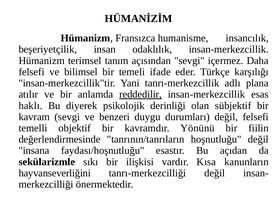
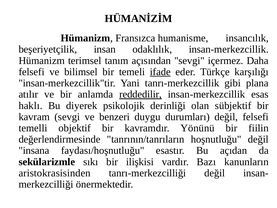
ifade underline: none -> present (160, 72)
adlı: adlı -> gibi (233, 83)
Kısa: Kısa -> Bazı (206, 162)
hayvanseverliğini: hayvanseverliğini -> aristokrasisinden (55, 173)
